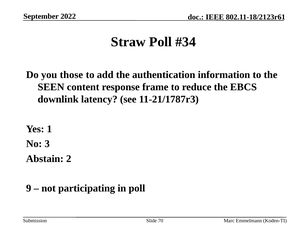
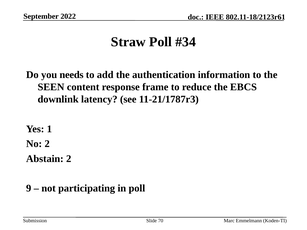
those: those -> needs (72, 75)
No 3: 3 -> 2 (47, 144)
